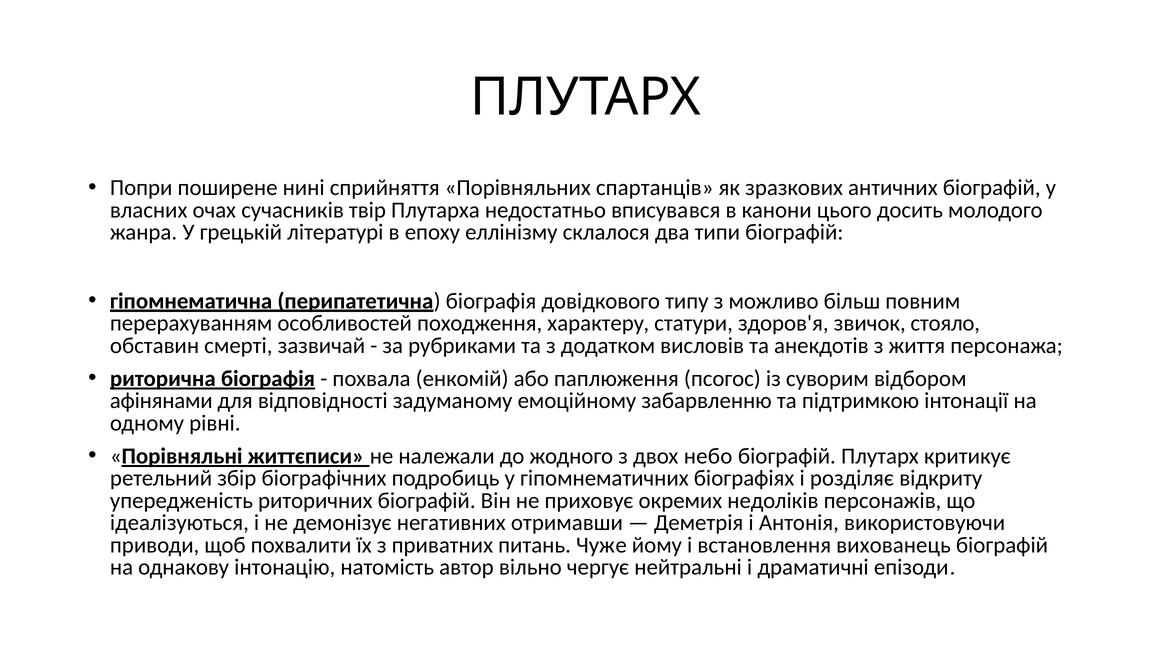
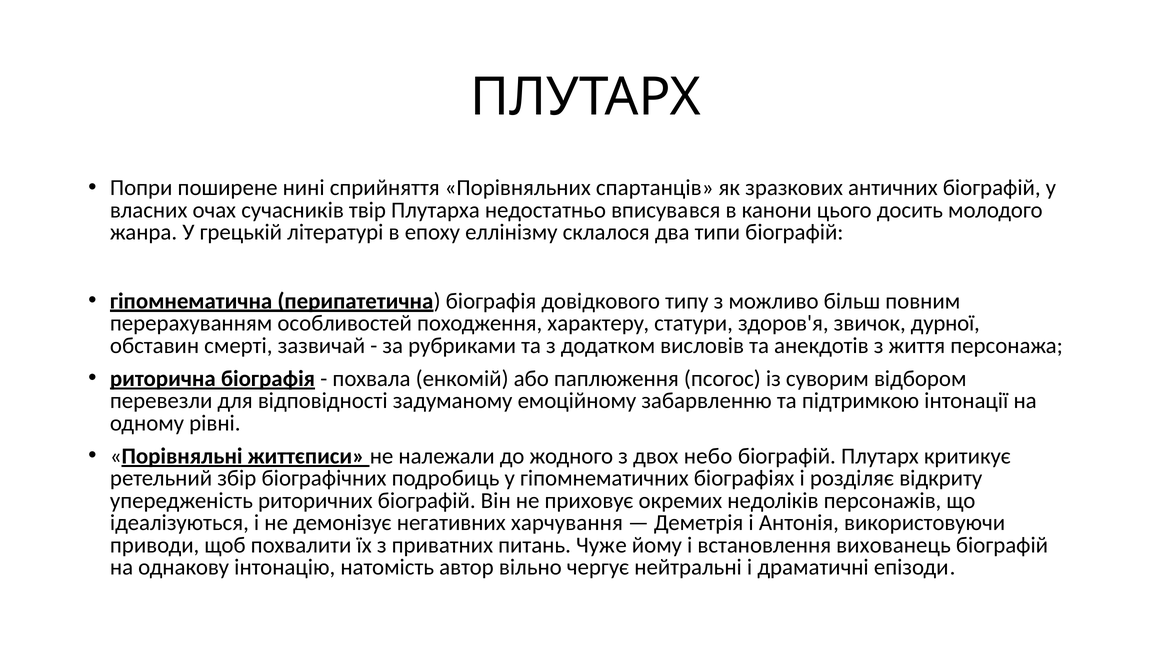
стояло: стояло -> дурної (945, 323)
афінянами: афінянами -> перевезли (161, 401)
отримавши: отримавши -> харчування (567, 523)
